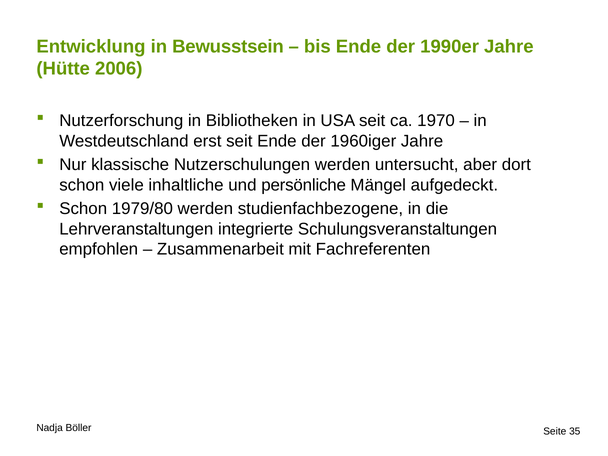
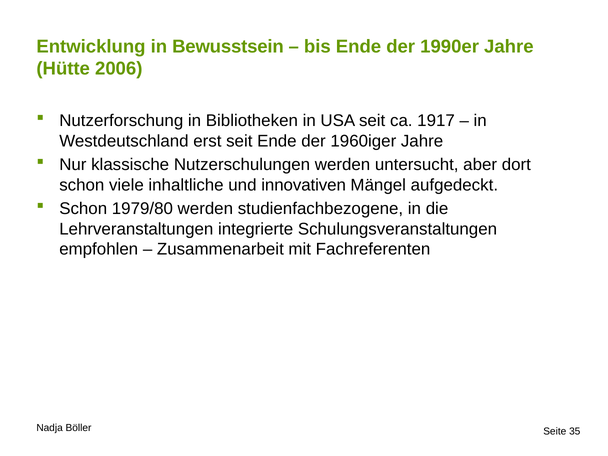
1970: 1970 -> 1917 (436, 121)
persönliche: persönliche -> innovativen (304, 185)
